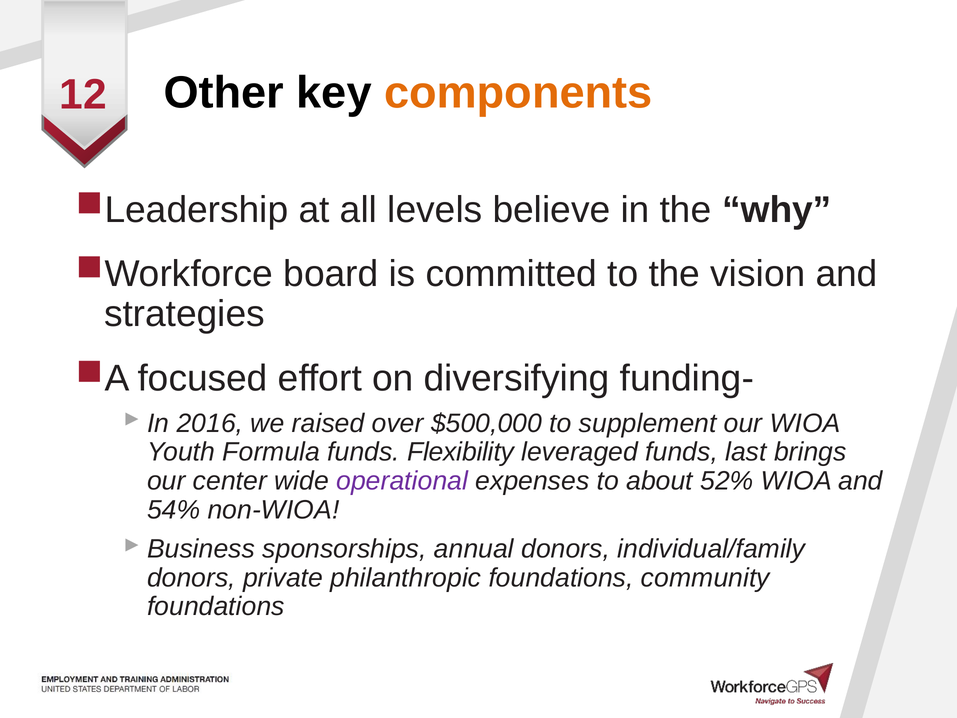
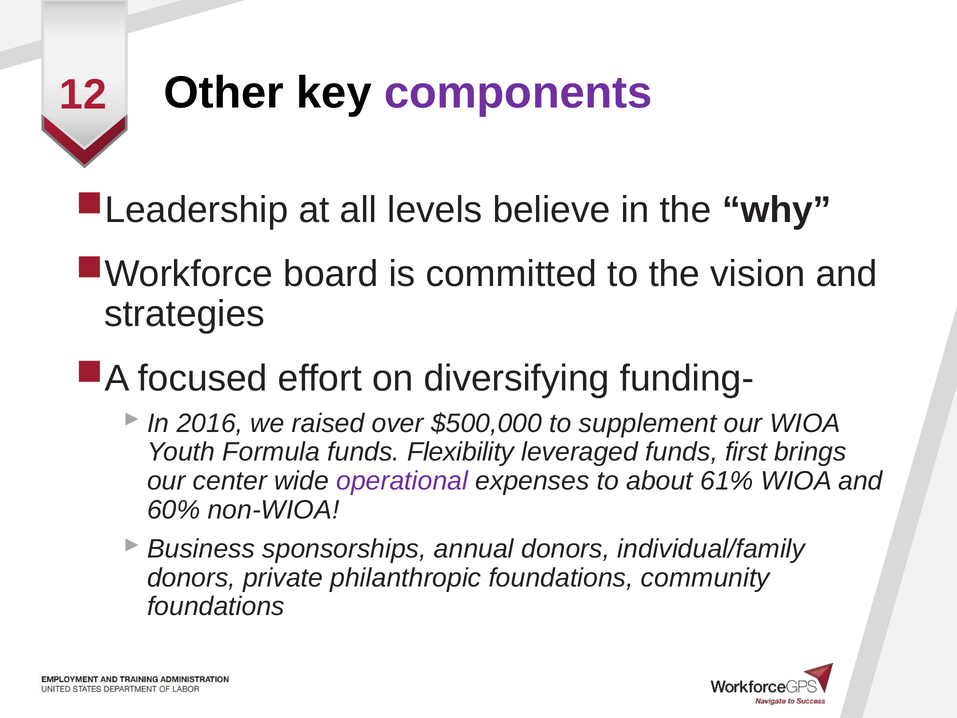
components colour: orange -> purple (518, 93)
last: last -> first (746, 452)
52%: 52% -> 61% (727, 481)
54%: 54% -> 60% (174, 510)
